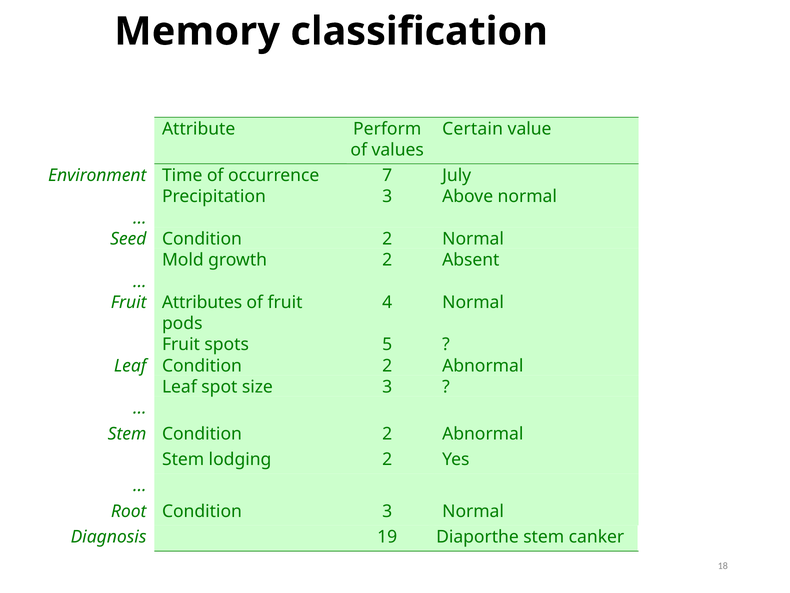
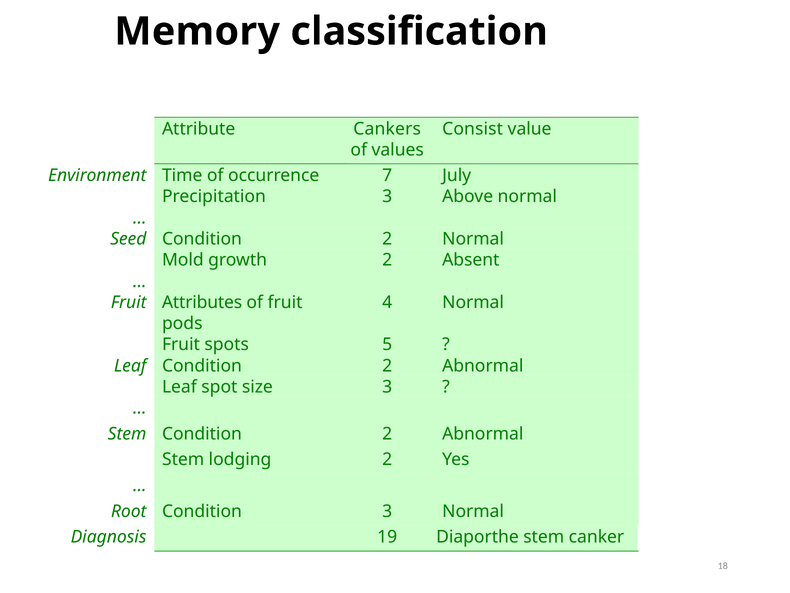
Perform: Perform -> Cankers (387, 129)
Certain: Certain -> Consist (473, 129)
